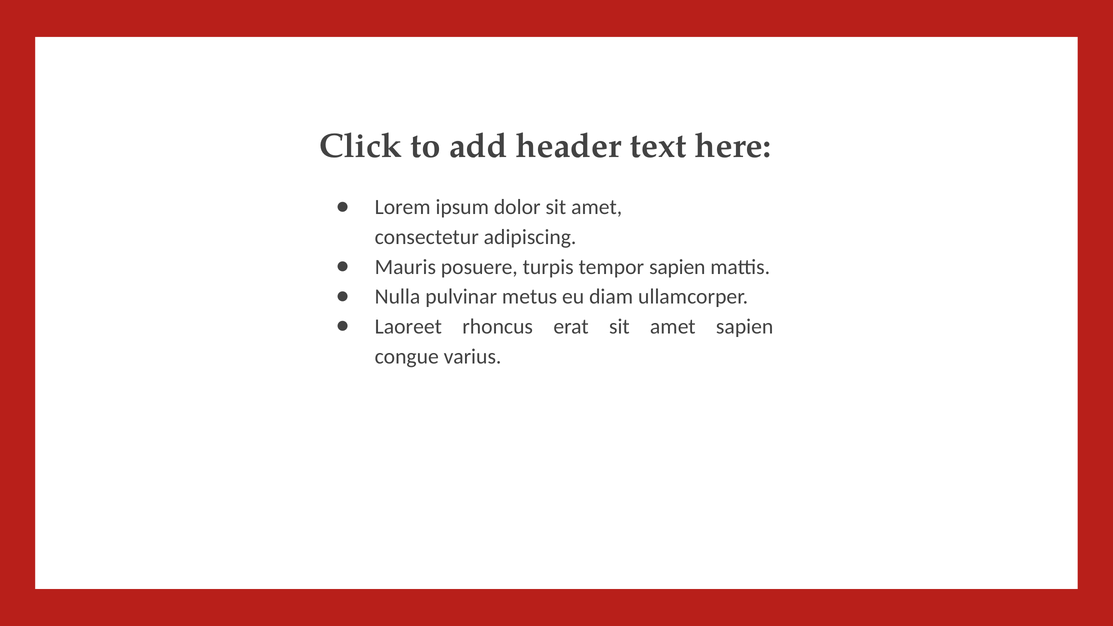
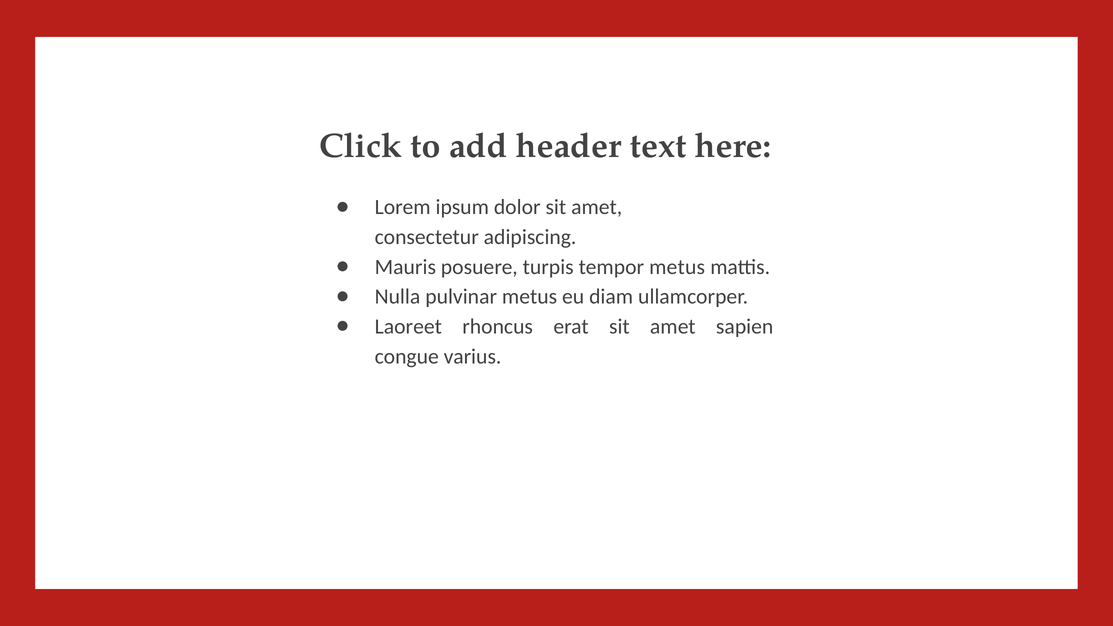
tempor sapien: sapien -> metus (677, 267)
